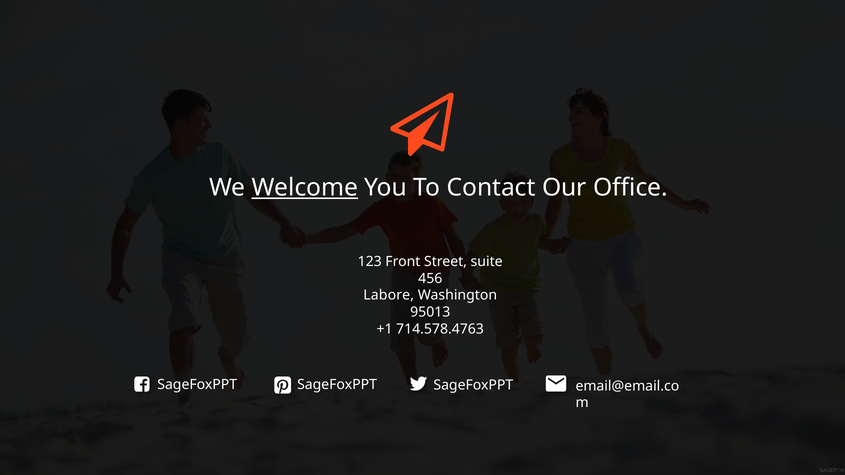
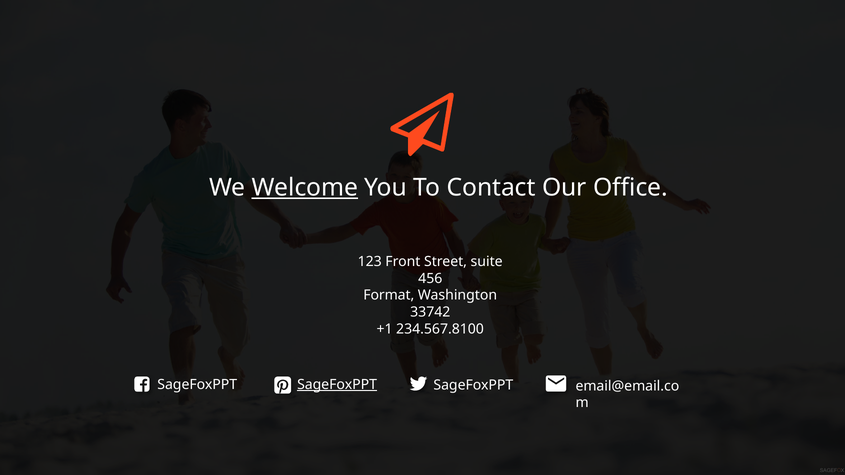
Labore: Labore -> Format (389, 295)
95013: 95013 -> 33742 (430, 312)
714.578.4763: 714.578.4763 -> 234.567.8100 (440, 329)
SageFoxPPT underline: none -> present (337, 385)
